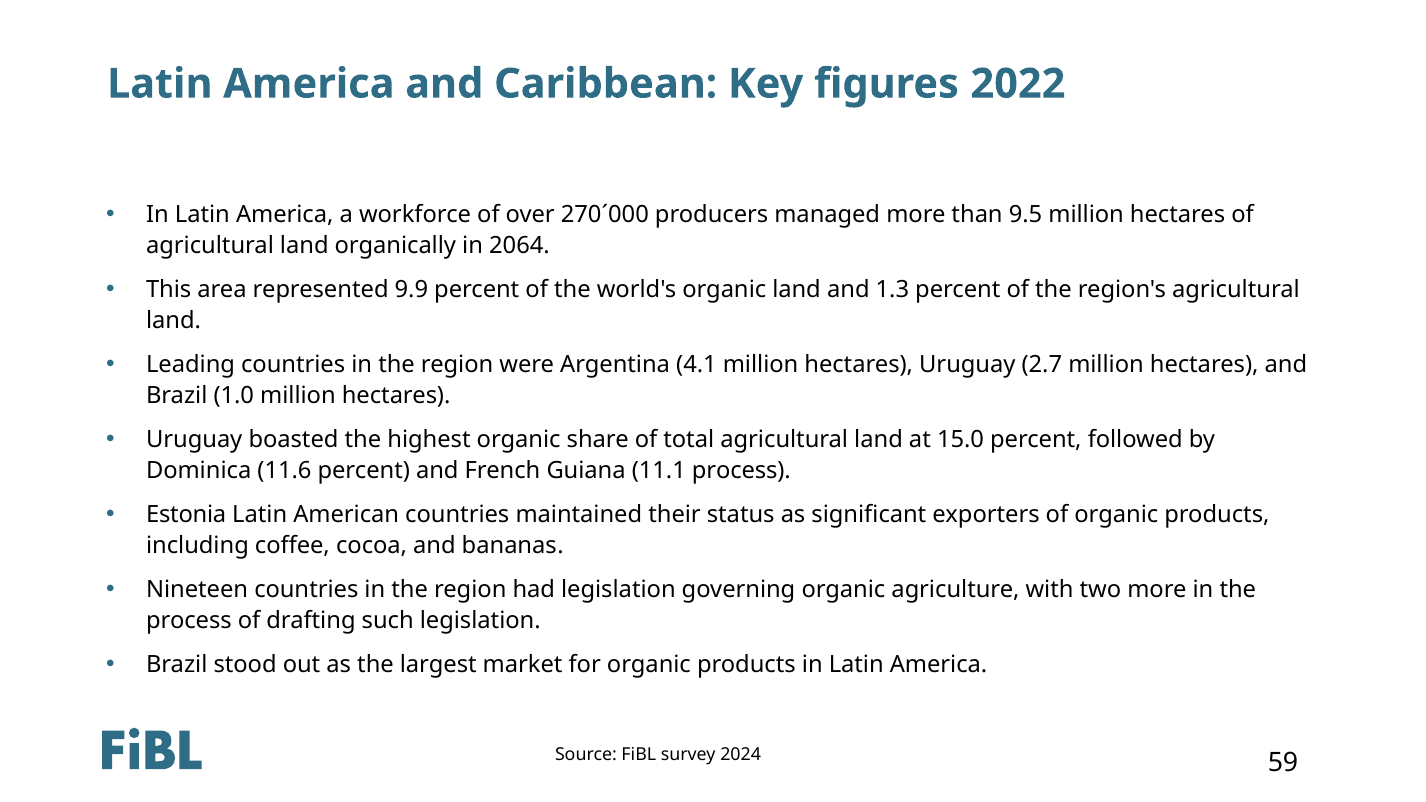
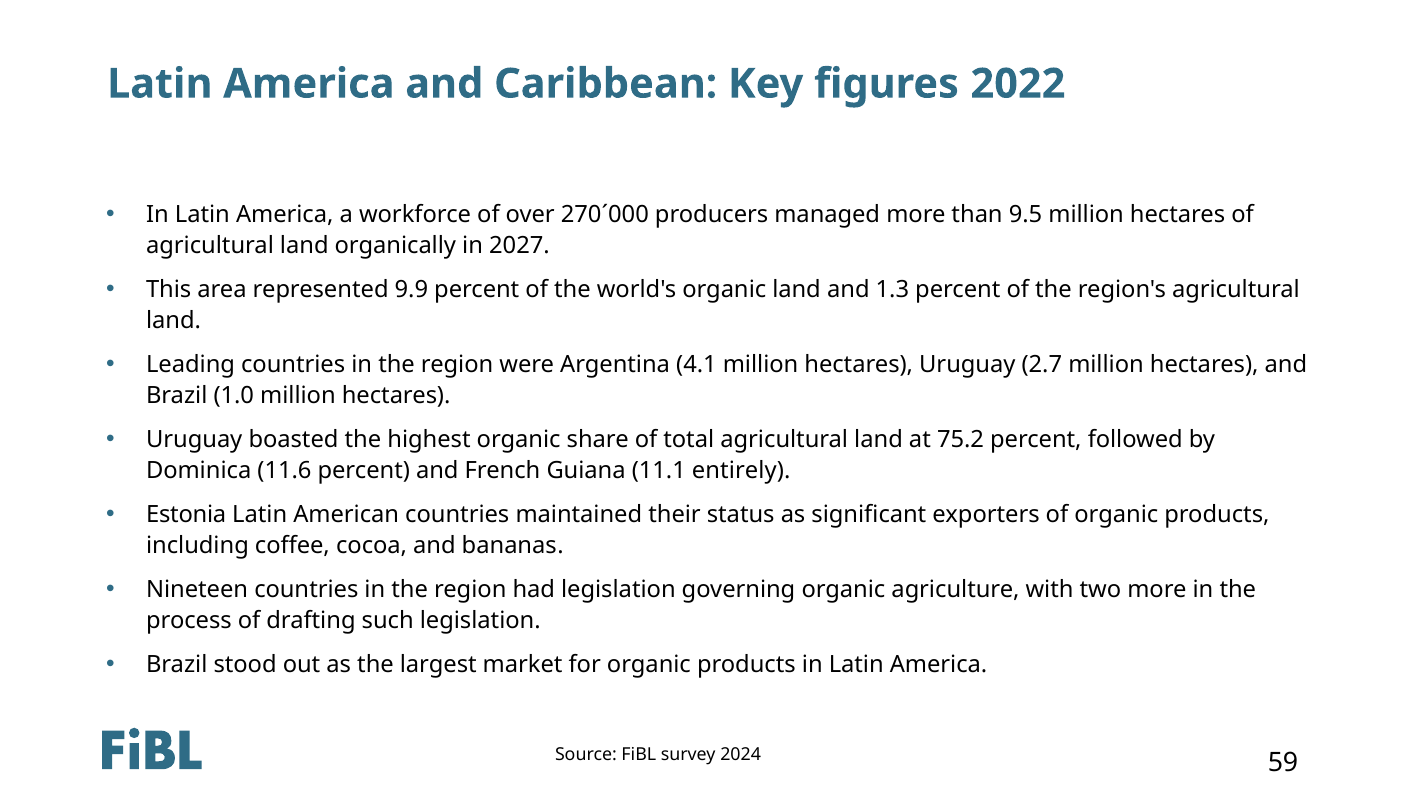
2064: 2064 -> 2027 (519, 246)
15.0: 15.0 -> 75.2 (960, 440)
11.1 process: process -> entirely (741, 471)
